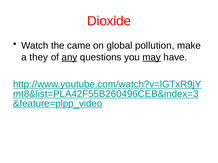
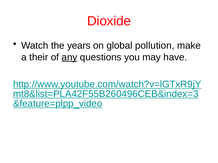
came: came -> years (79, 46)
they: they -> their (39, 57)
may underline: present -> none (152, 57)
